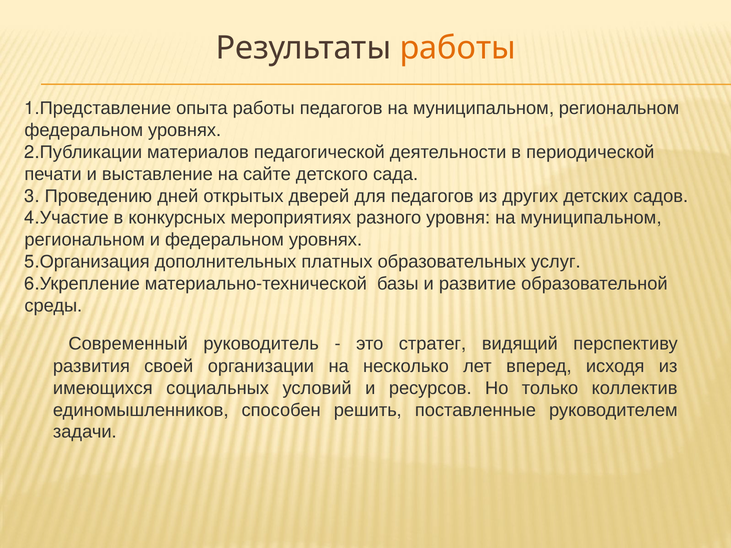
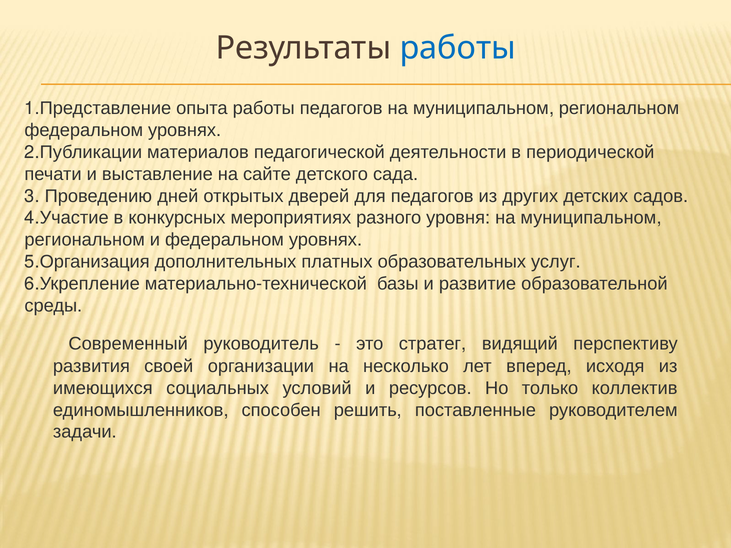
работы colour: orange -> blue (458, 48)
